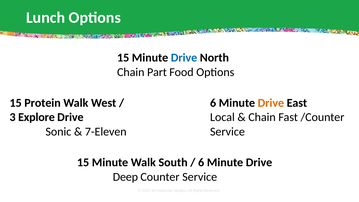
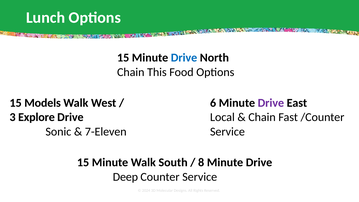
Part: Part -> This (157, 72)
Protein: Protein -> Models (43, 103)
Drive colour: orange -> purple (271, 103)
6: 6 -> 8 (201, 162)
